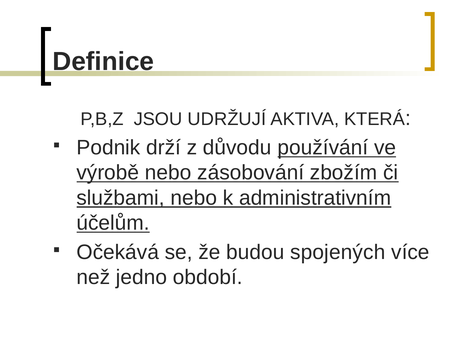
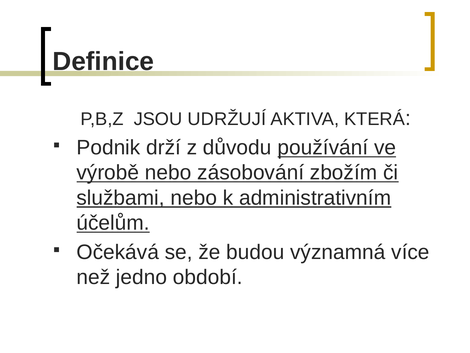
spojených: spojených -> významná (338, 252)
